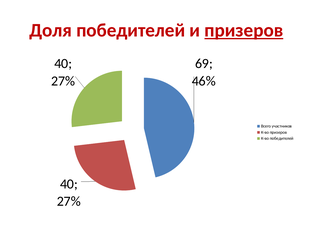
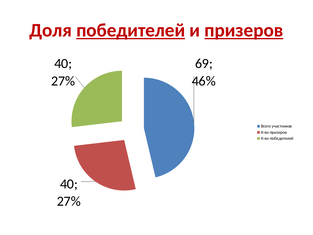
победителей underline: none -> present (131, 30)
